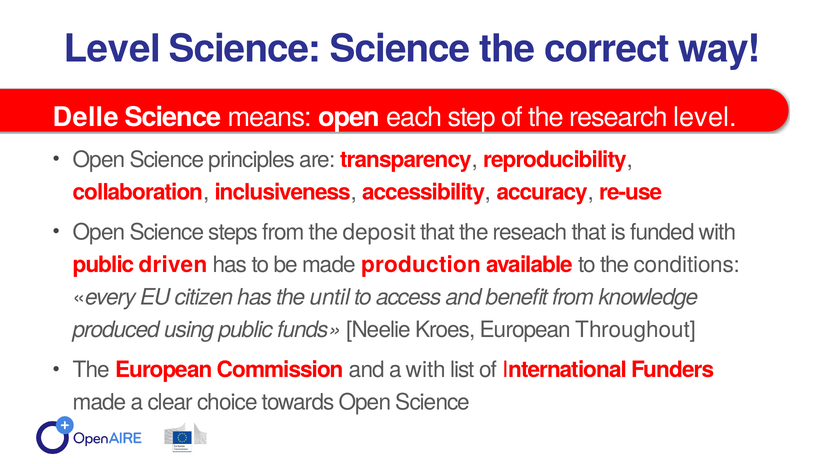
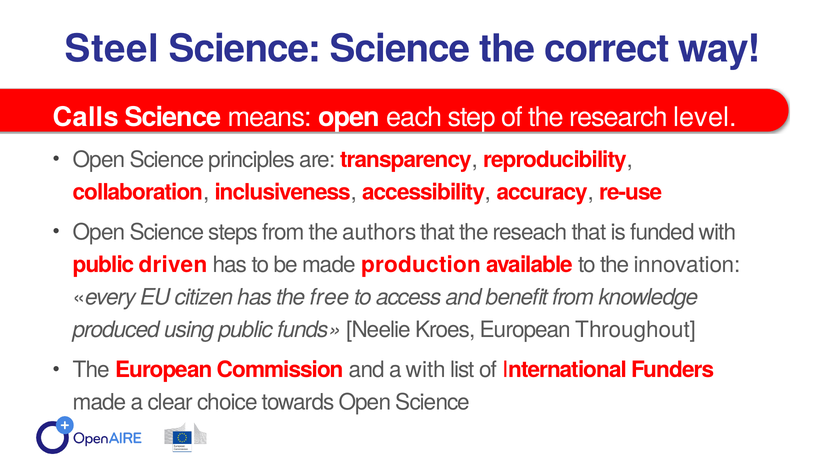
Level: Level -> Steel (112, 49)
Delle: Delle -> Calls (86, 117)
deposit: deposit -> authors (379, 232)
conditions: conditions -> innovation (687, 265)
until: until -> free (330, 297)
